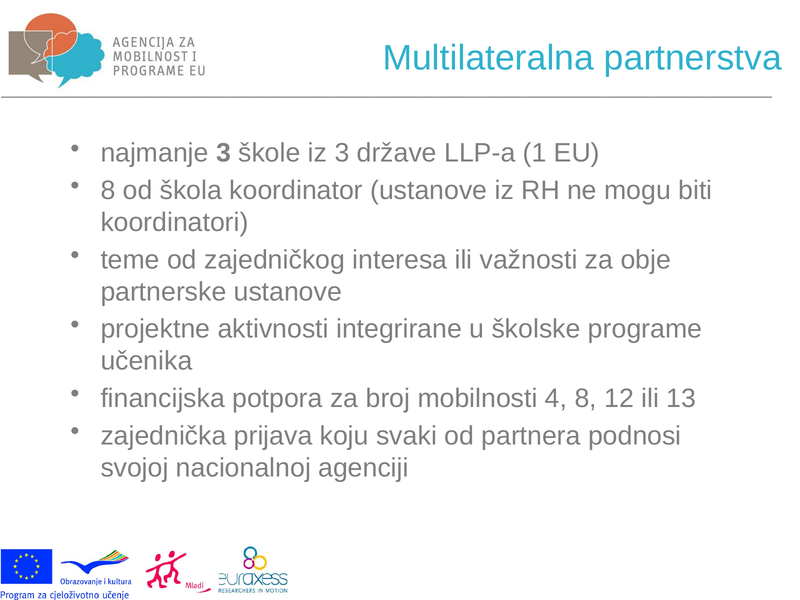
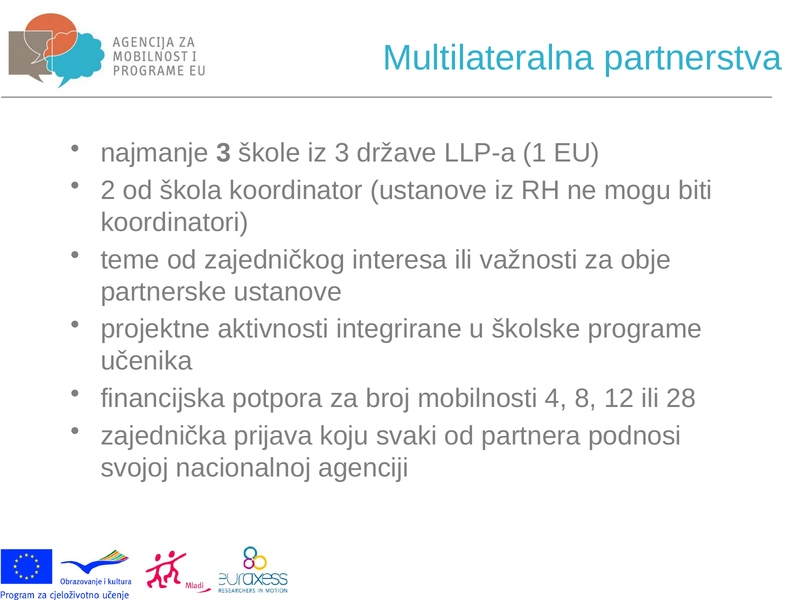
8: 8 -> 2 (108, 190)
13: 13 -> 28 (681, 398)
